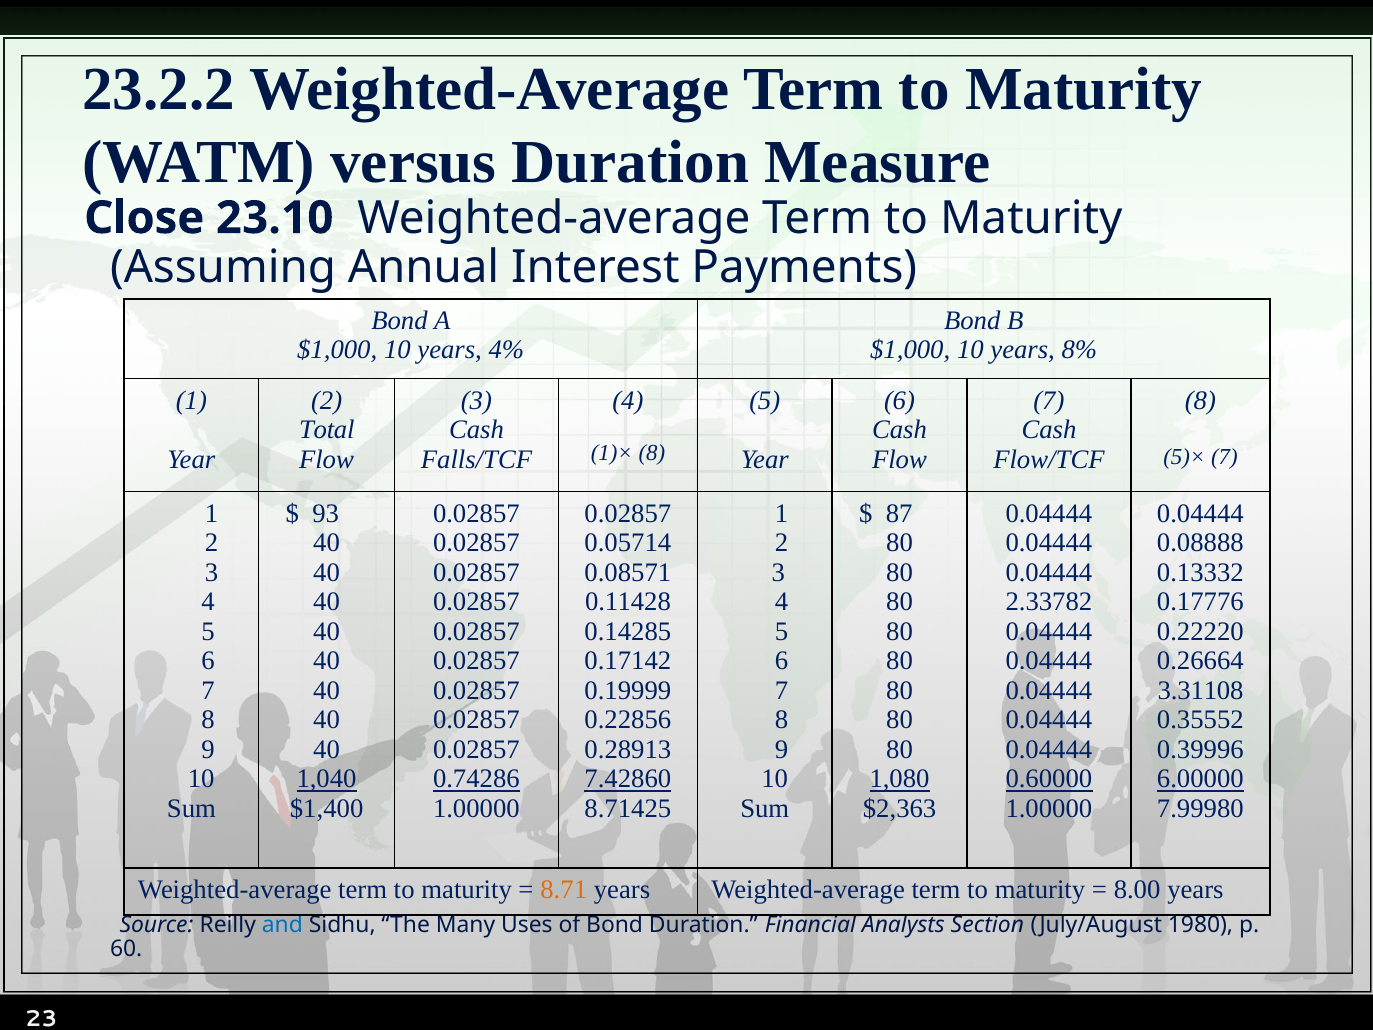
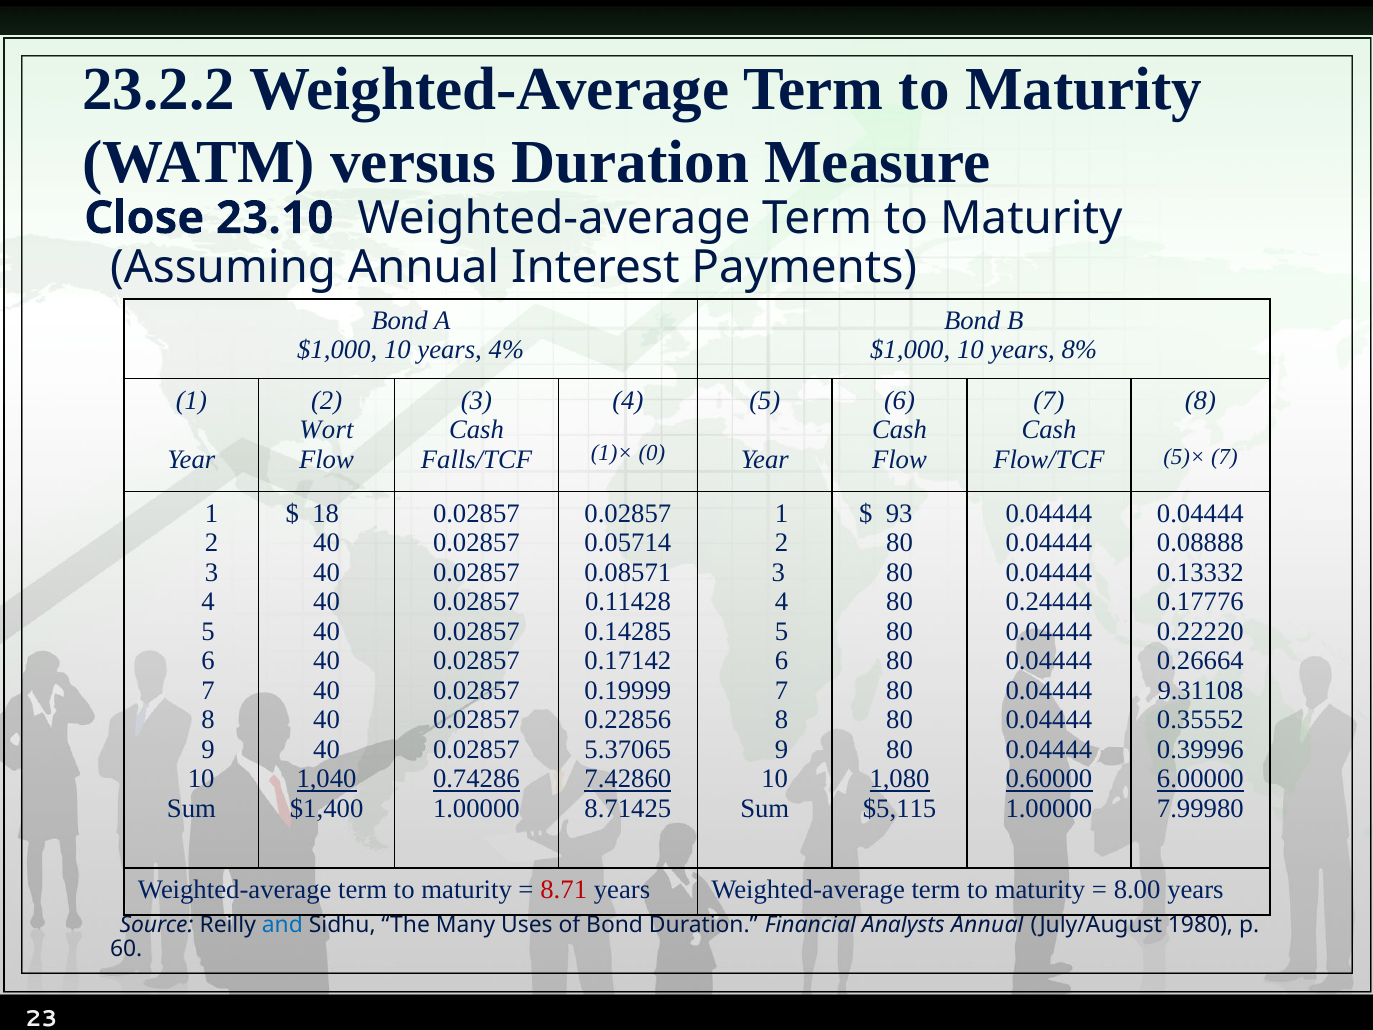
Total: Total -> Wort (327, 430)
1)× 8: 8 -> 0 (652, 453)
93: 93 -> 18 (326, 513)
87: 87 -> 93 (899, 513)
2.33782: 2.33782 -> 0.24444 (1049, 602)
3.31108: 3.31108 -> 9.31108 (1201, 690)
0.28913: 0.28913 -> 5.37065 (628, 749)
$2,363: $2,363 -> $5,115 (900, 808)
8.71 colour: orange -> red (564, 890)
Analysts Section: Section -> Annual (987, 924)
